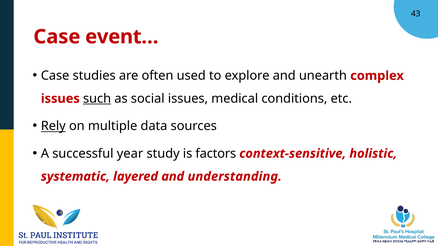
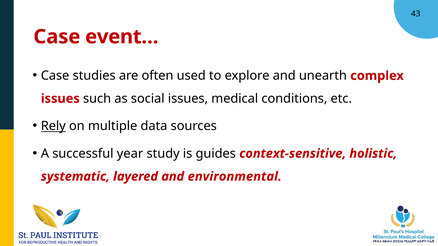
such underline: present -> none (97, 99)
factors: factors -> guides (216, 154)
understanding: understanding -> environmental (235, 177)
